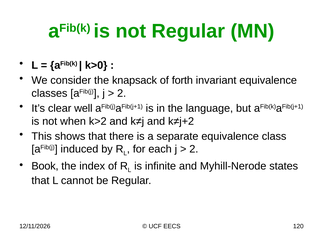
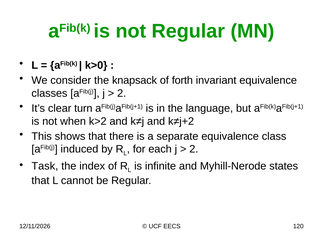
well: well -> turn (83, 108)
Book: Book -> Task (45, 166)
